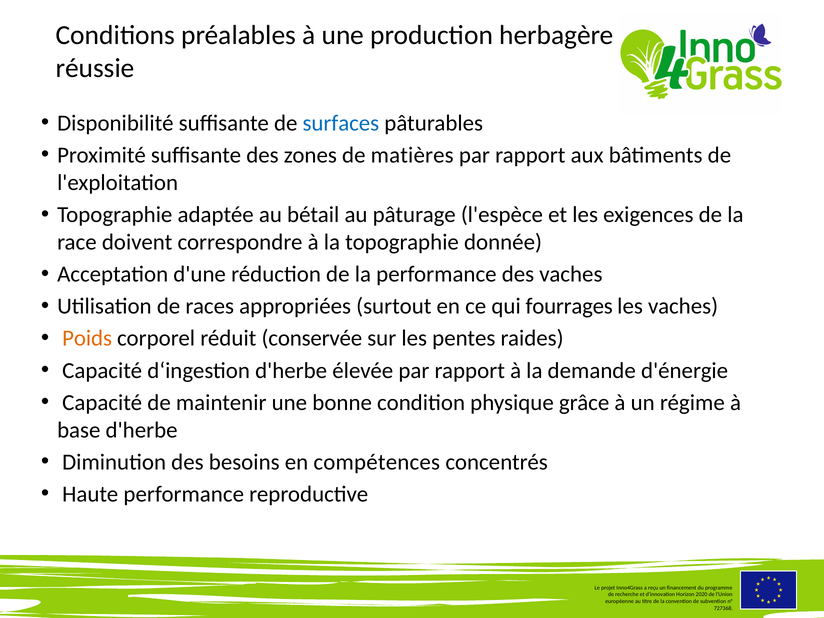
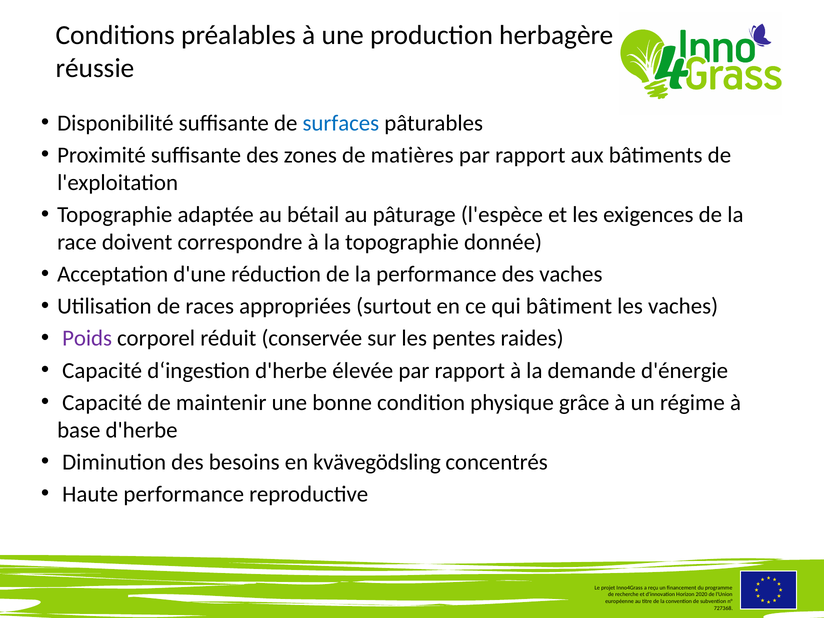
fourrages: fourrages -> bâtiment (569, 306)
Poids colour: orange -> purple (87, 338)
compétences: compétences -> kvävegödsling (377, 462)
